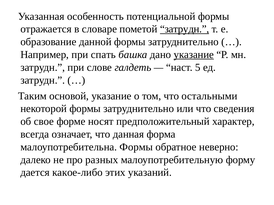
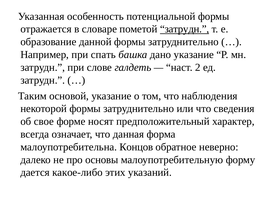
указание underline: present -> none (194, 55)
5: 5 -> 2 (198, 68)
остальными: остальными -> наблюдения (210, 96)
малоупотребительна Формы: Формы -> Концов (136, 147)
разных: разных -> основы (102, 160)
